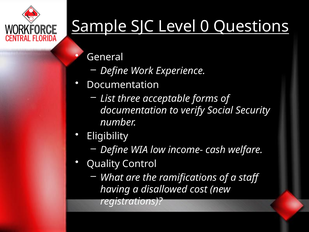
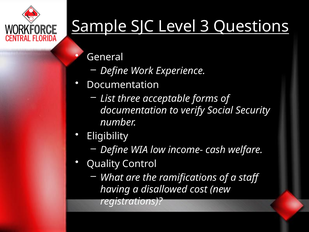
0: 0 -> 3 (205, 26)
